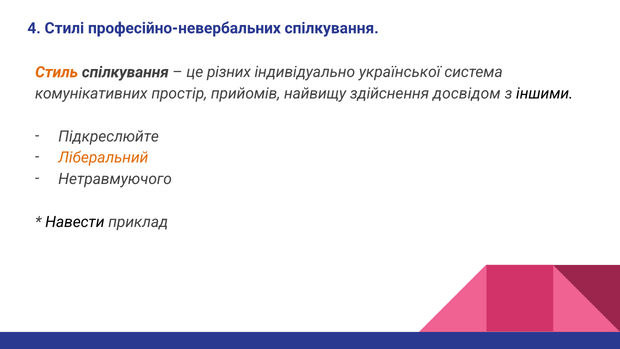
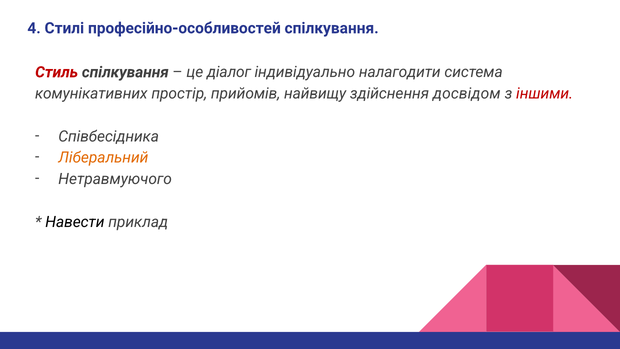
професійно-невербальних: професійно-невербальних -> професійно-особливостей (184, 28)
Стиль colour: orange -> red (57, 72)
різних: різних -> діалог (229, 72)
української: української -> налагодити (400, 72)
іншими colour: black -> red (545, 94)
Підкреслюйте: Підкреслюйте -> Співбесідника (109, 136)
